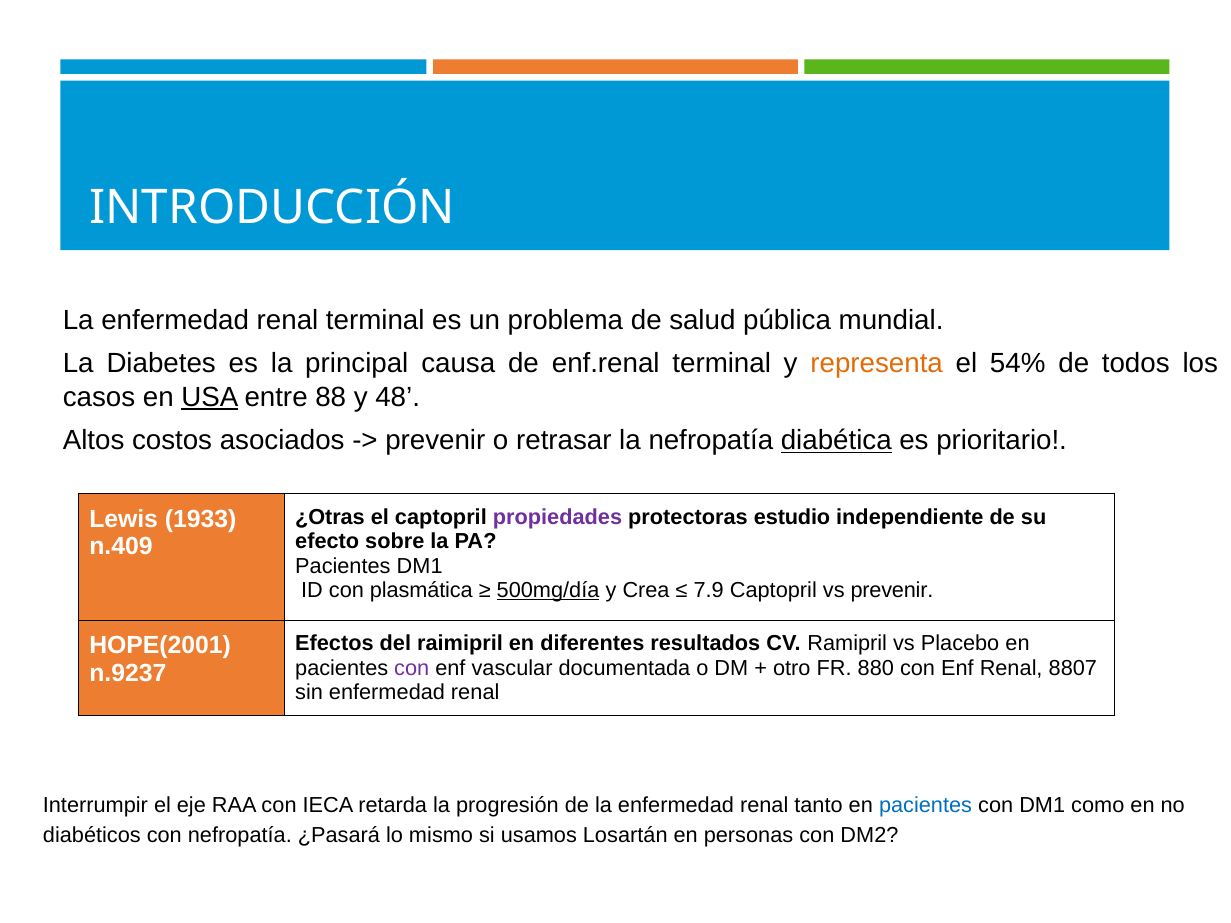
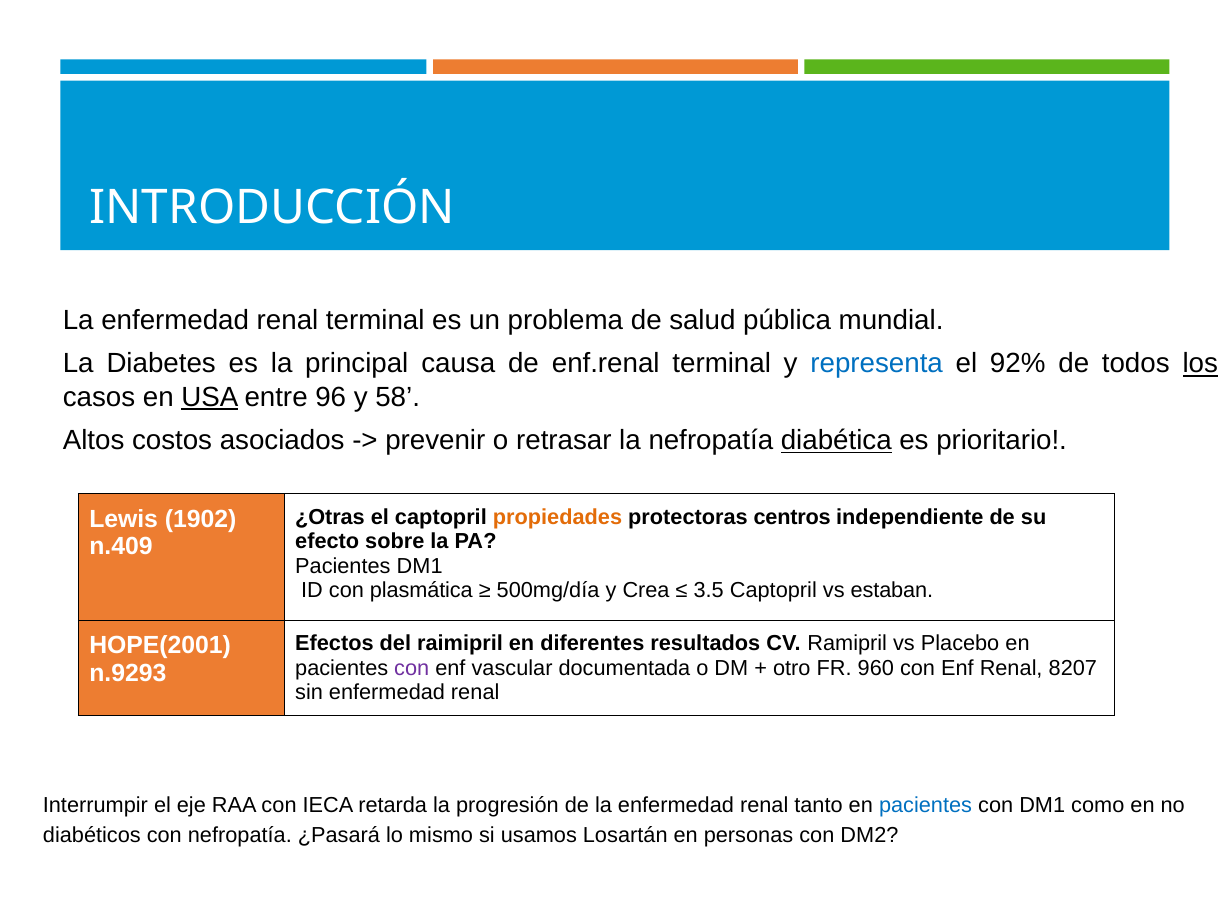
representa colour: orange -> blue (877, 364)
54%: 54% -> 92% (1018, 364)
los underline: none -> present (1200, 364)
88: 88 -> 96 (331, 397)
48: 48 -> 58 (398, 397)
propiedades colour: purple -> orange (558, 517)
estudio: estudio -> centros (792, 517)
1933: 1933 -> 1902 (201, 519)
500mg/día underline: present -> none (548, 591)
7.9: 7.9 -> 3.5 (709, 591)
vs prevenir: prevenir -> estaban (892, 591)
880: 880 -> 960 (876, 668)
8807: 8807 -> 8207 (1073, 668)
n.9237: n.9237 -> n.9293 (128, 673)
